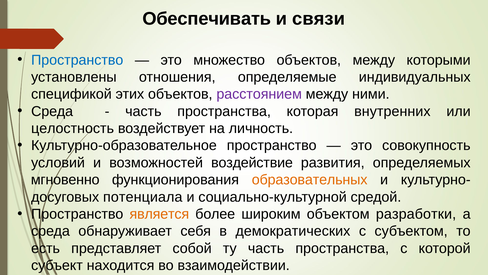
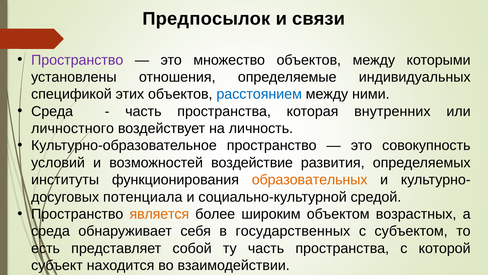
Обеспечивать: Обеспечивать -> Предпосылок (207, 19)
Пространство colour: blue -> purple (77, 60)
расстоянием colour: purple -> blue (259, 94)
целостность: целостность -> личностного (73, 128)
мгновенно: мгновенно -> институты (65, 180)
разработки: разработки -> возрастных (416, 214)
демократических: демократических -> государственных (293, 231)
